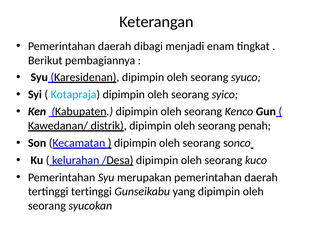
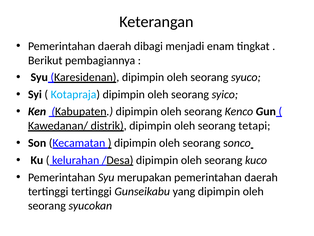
penah: penah -> tetapi (254, 126)
